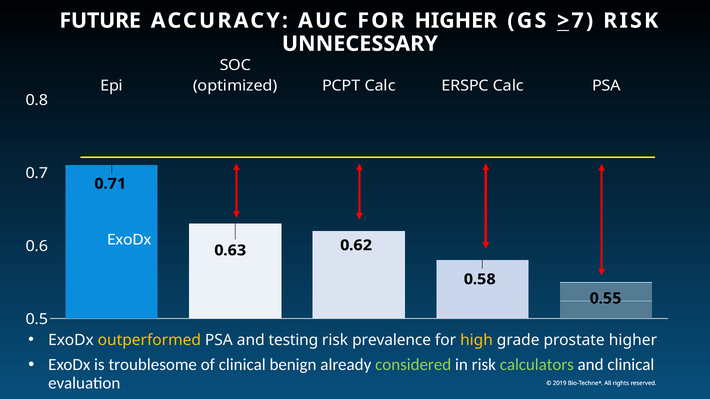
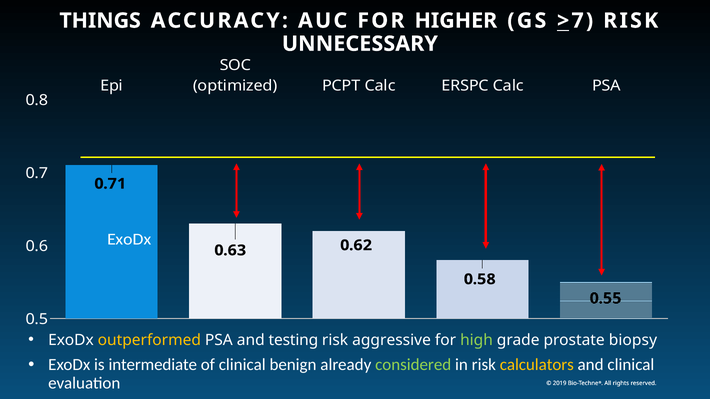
FUTURE: FUTURE -> THINGS (100, 21)
prevalence: prevalence -> aggressive (392, 340)
high colour: yellow -> light green (477, 340)
prostate higher: higher -> biopsy (633, 340)
troublesome: troublesome -> intermediate (153, 365)
calculators colour: light green -> yellow (537, 365)
